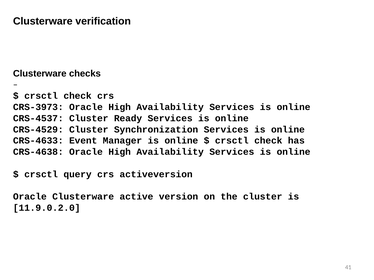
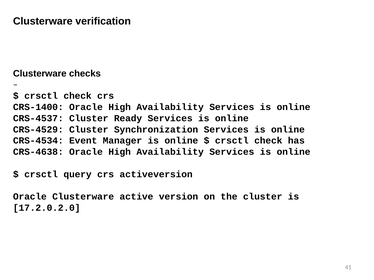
CRS-3973: CRS-3973 -> CRS-1400 (38, 107)
CRS-4633: CRS-4633 -> CRS-4534 (38, 141)
11.9.0.2.0: 11.9.0.2.0 -> 17.2.0.2.0 (47, 208)
